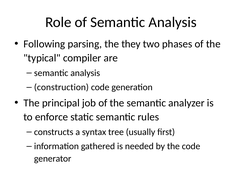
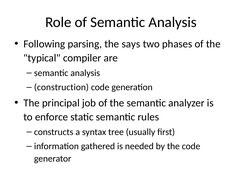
they: they -> says (131, 44)
